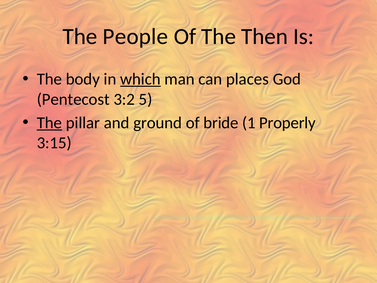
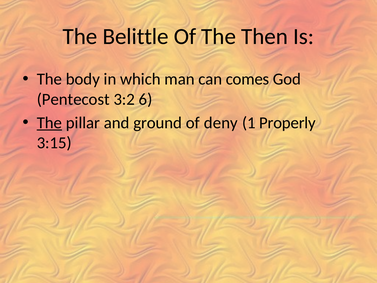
People: People -> Belittle (136, 36)
which underline: present -> none (140, 79)
places: places -> comes (248, 79)
5: 5 -> 6 (146, 99)
bride: bride -> deny (221, 123)
